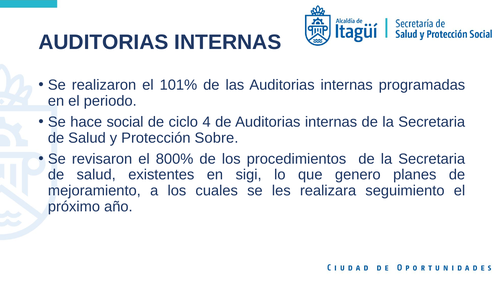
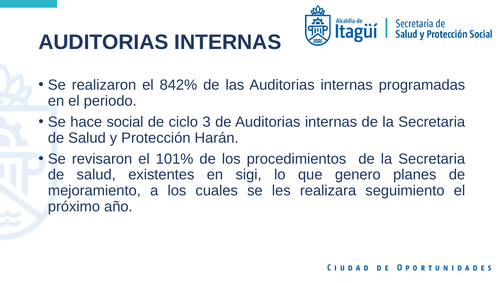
101%: 101% -> 842% (178, 85)
4: 4 -> 3 (207, 122)
Sobre: Sobre -> Harán (217, 138)
800%: 800% -> 101% (175, 159)
